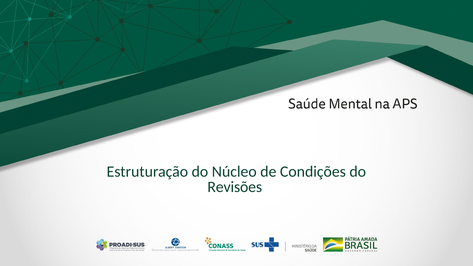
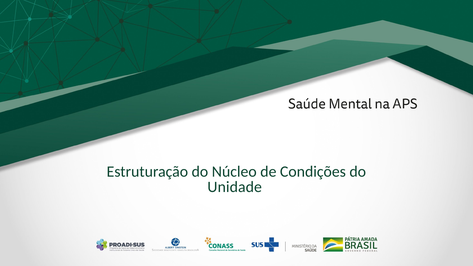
Revisões: Revisões -> Unidade (235, 187)
